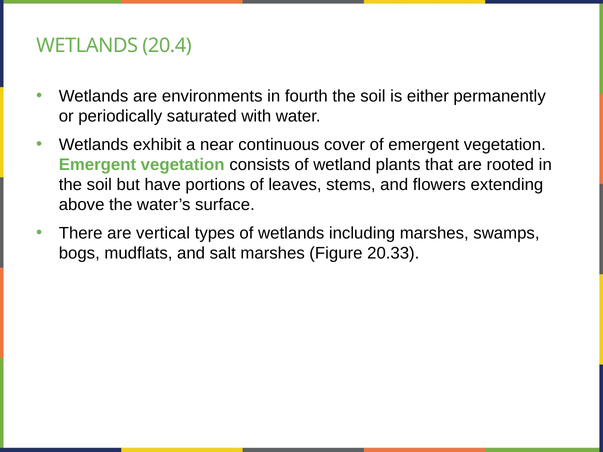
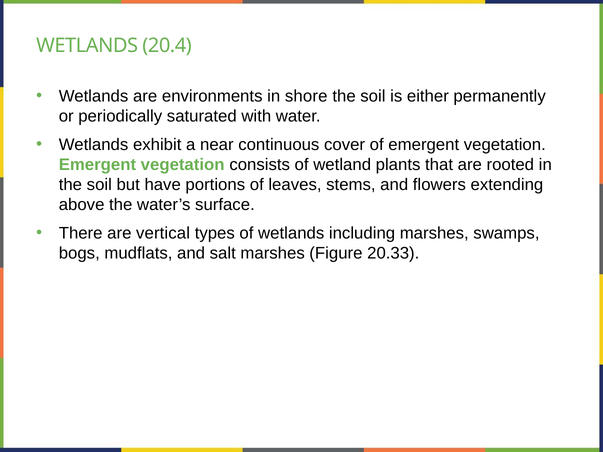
fourth: fourth -> shore (306, 96)
